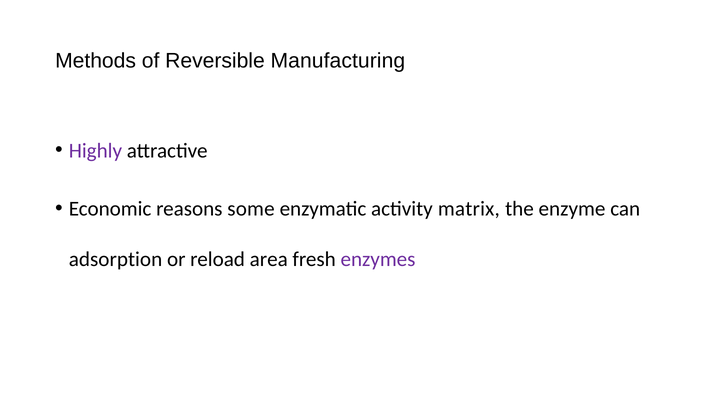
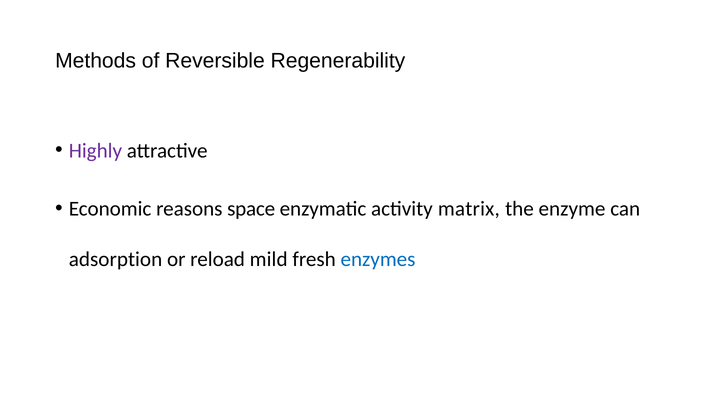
Manufacturing: Manufacturing -> Regenerability (338, 61)
some: some -> space (251, 209)
area: area -> mild (269, 260)
enzymes colour: purple -> blue (378, 260)
